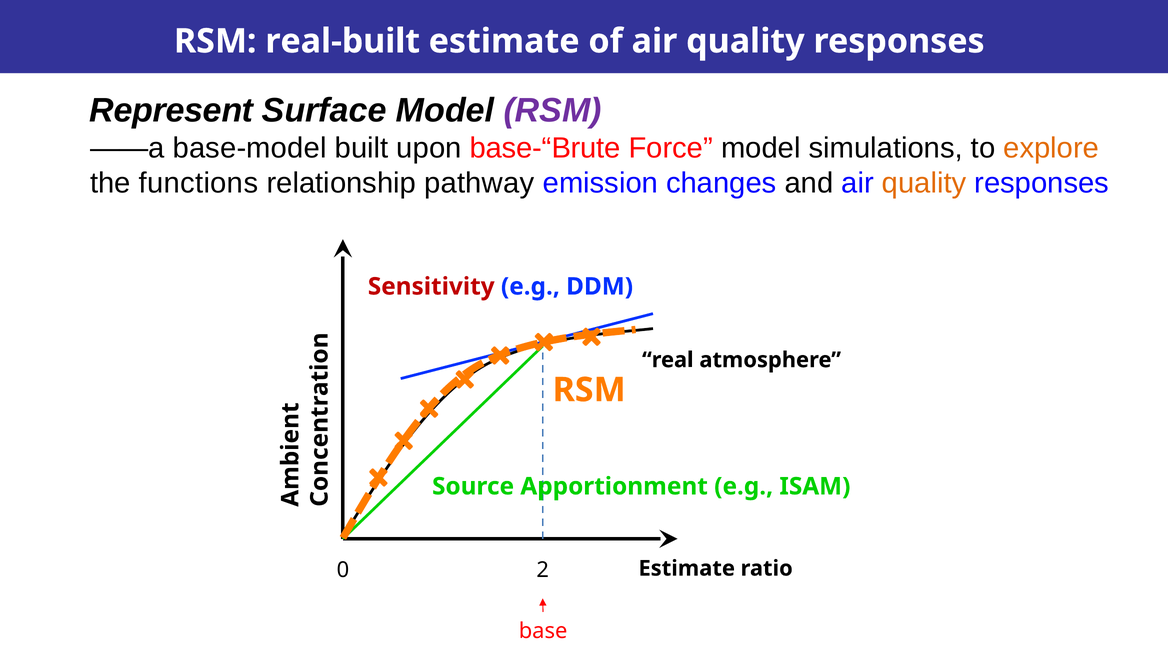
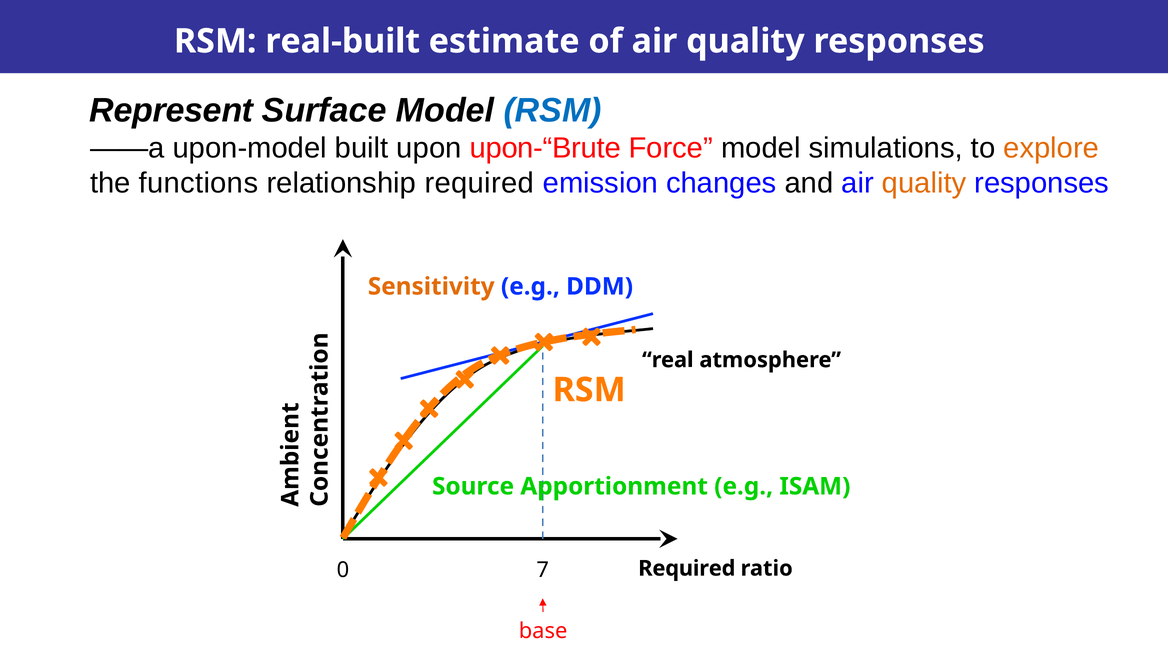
RSM colour: purple -> blue (553, 110)
base-model: base-model -> upon-model (250, 148)
base-“Brute: base-“Brute -> upon-“Brute (545, 148)
relationship pathway: pathway -> required (479, 183)
Sensitivity colour: red -> orange (431, 287)
2: 2 -> 7 (543, 570)
Estimate: Estimate -> Required (687, 568)
